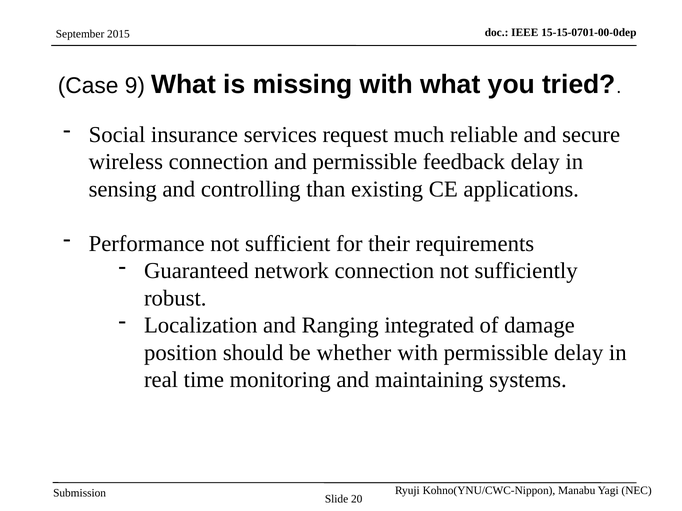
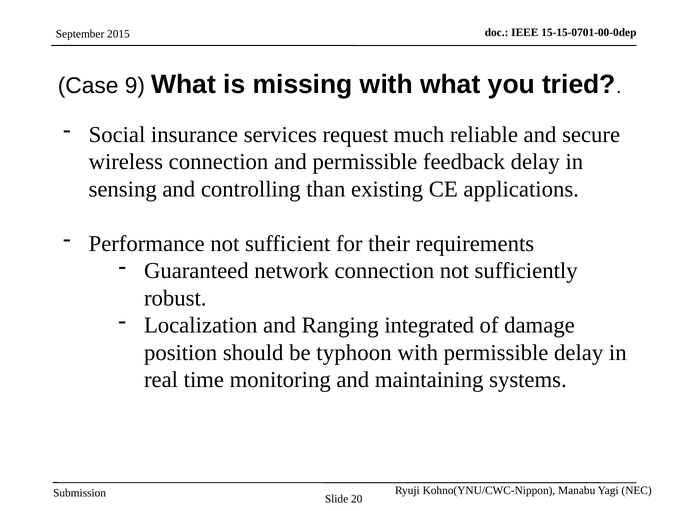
whether: whether -> typhoon (354, 353)
